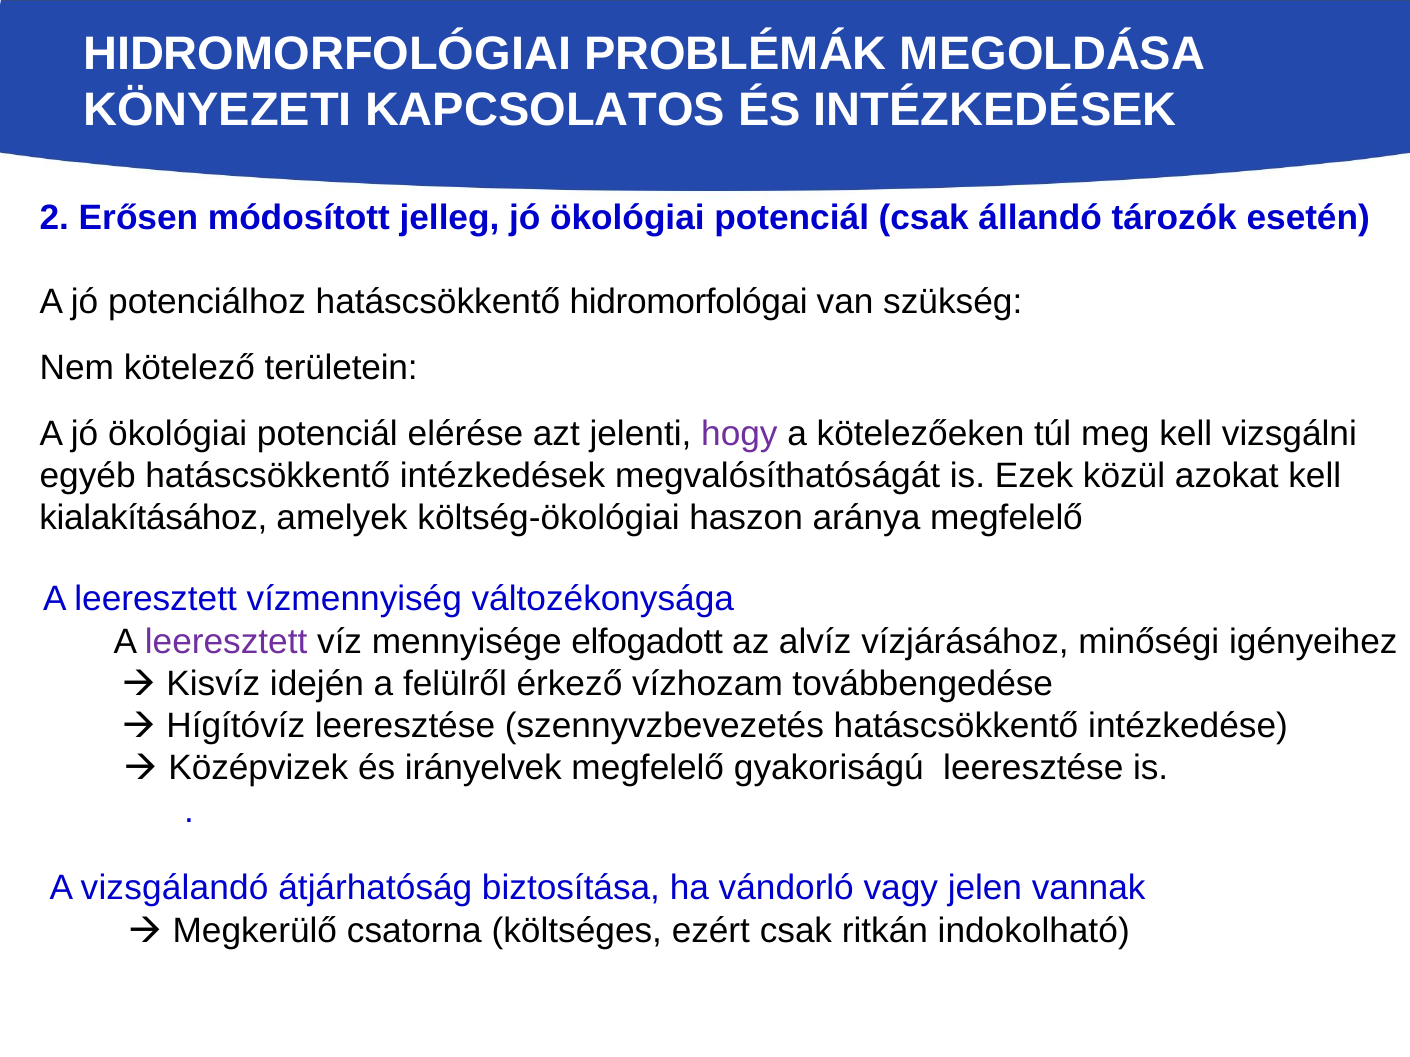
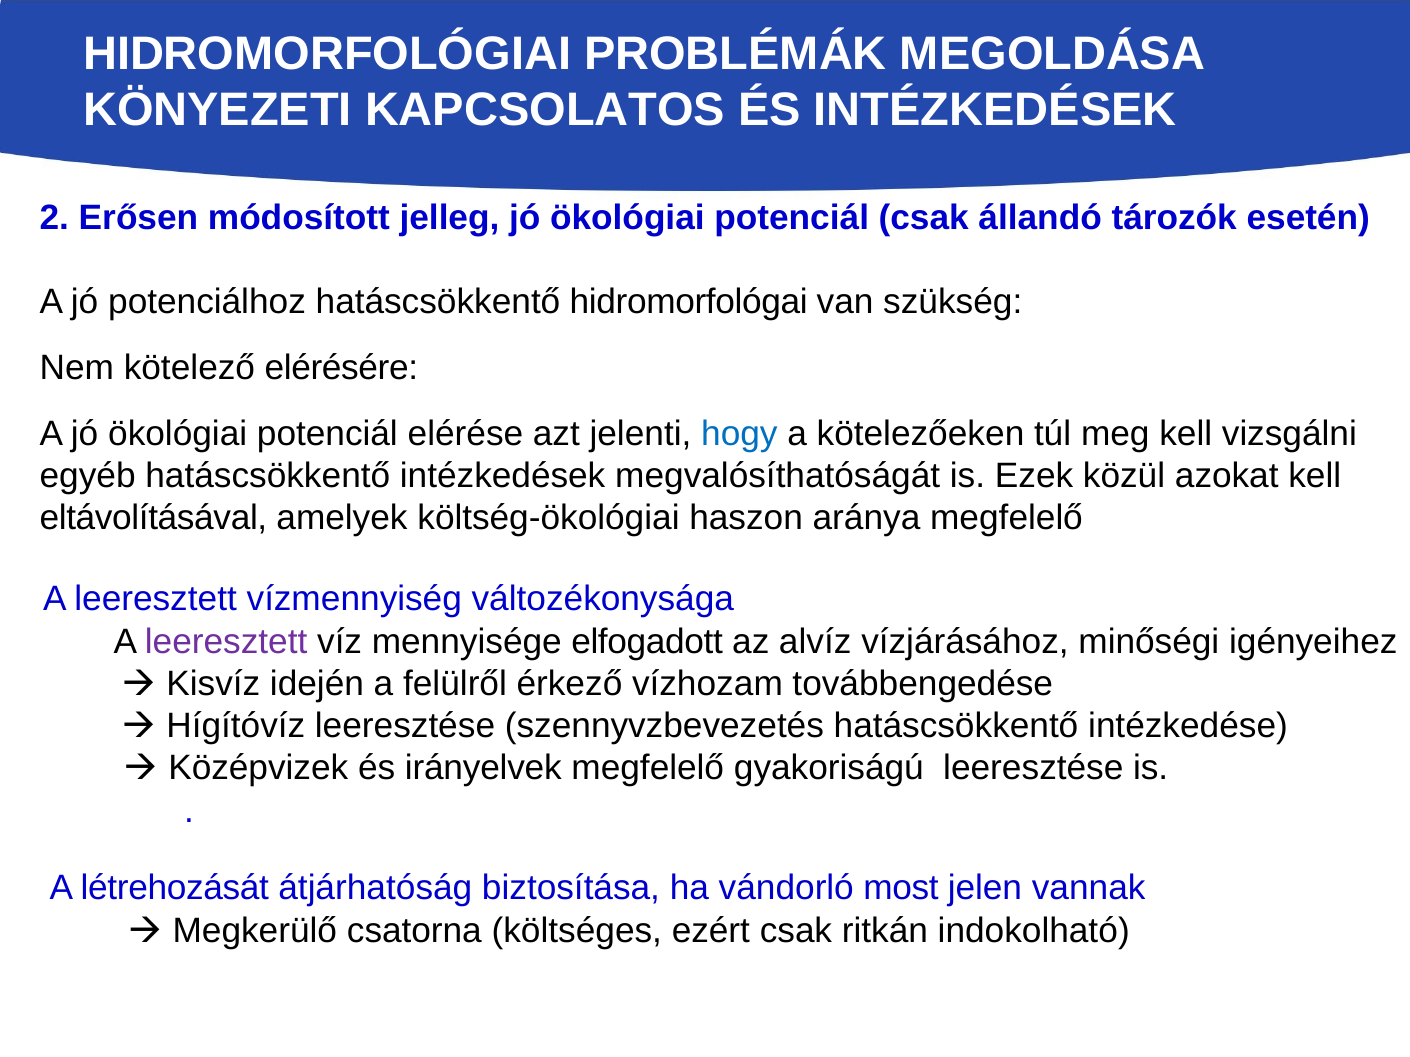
területein: területein -> elérésére (341, 368)
hogy colour: purple -> blue (739, 434)
kialakításához: kialakításához -> eltávolításával (153, 519)
vizsgálandó: vizsgálandó -> létrehozását (175, 889)
vagy: vagy -> most (901, 889)
